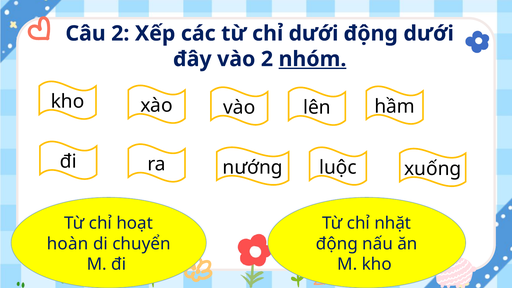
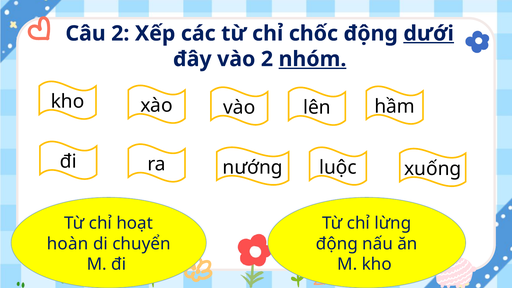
chỉ dưới: dưới -> chốc (313, 34)
dưới underline: none -> present (429, 34)
nhặt: nhặt -> lừng (393, 223)
